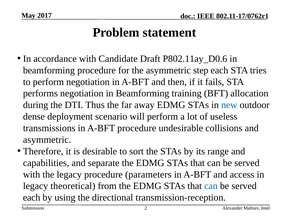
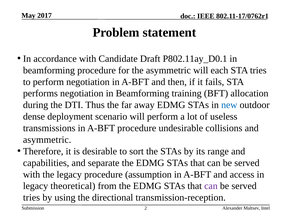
P802.11ay_D0.6: P802.11ay_D0.6 -> P802.11ay_D0.1 (195, 59)
asymmetric step: step -> will (201, 70)
parameters: parameters -> assumption (148, 174)
can colour: blue -> purple (211, 186)
each: each -> tries (32, 197)
